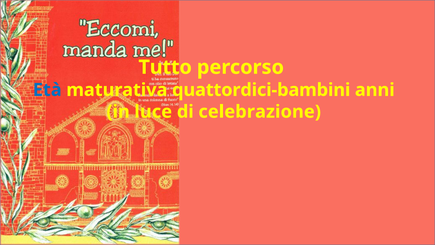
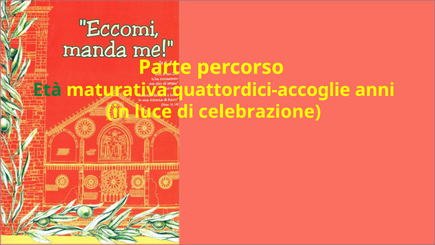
Tutto: Tutto -> Parte (165, 67)
Età colour: blue -> green (47, 90)
quattordici-bambini: quattordici-bambini -> quattordici-accoglie (261, 90)
